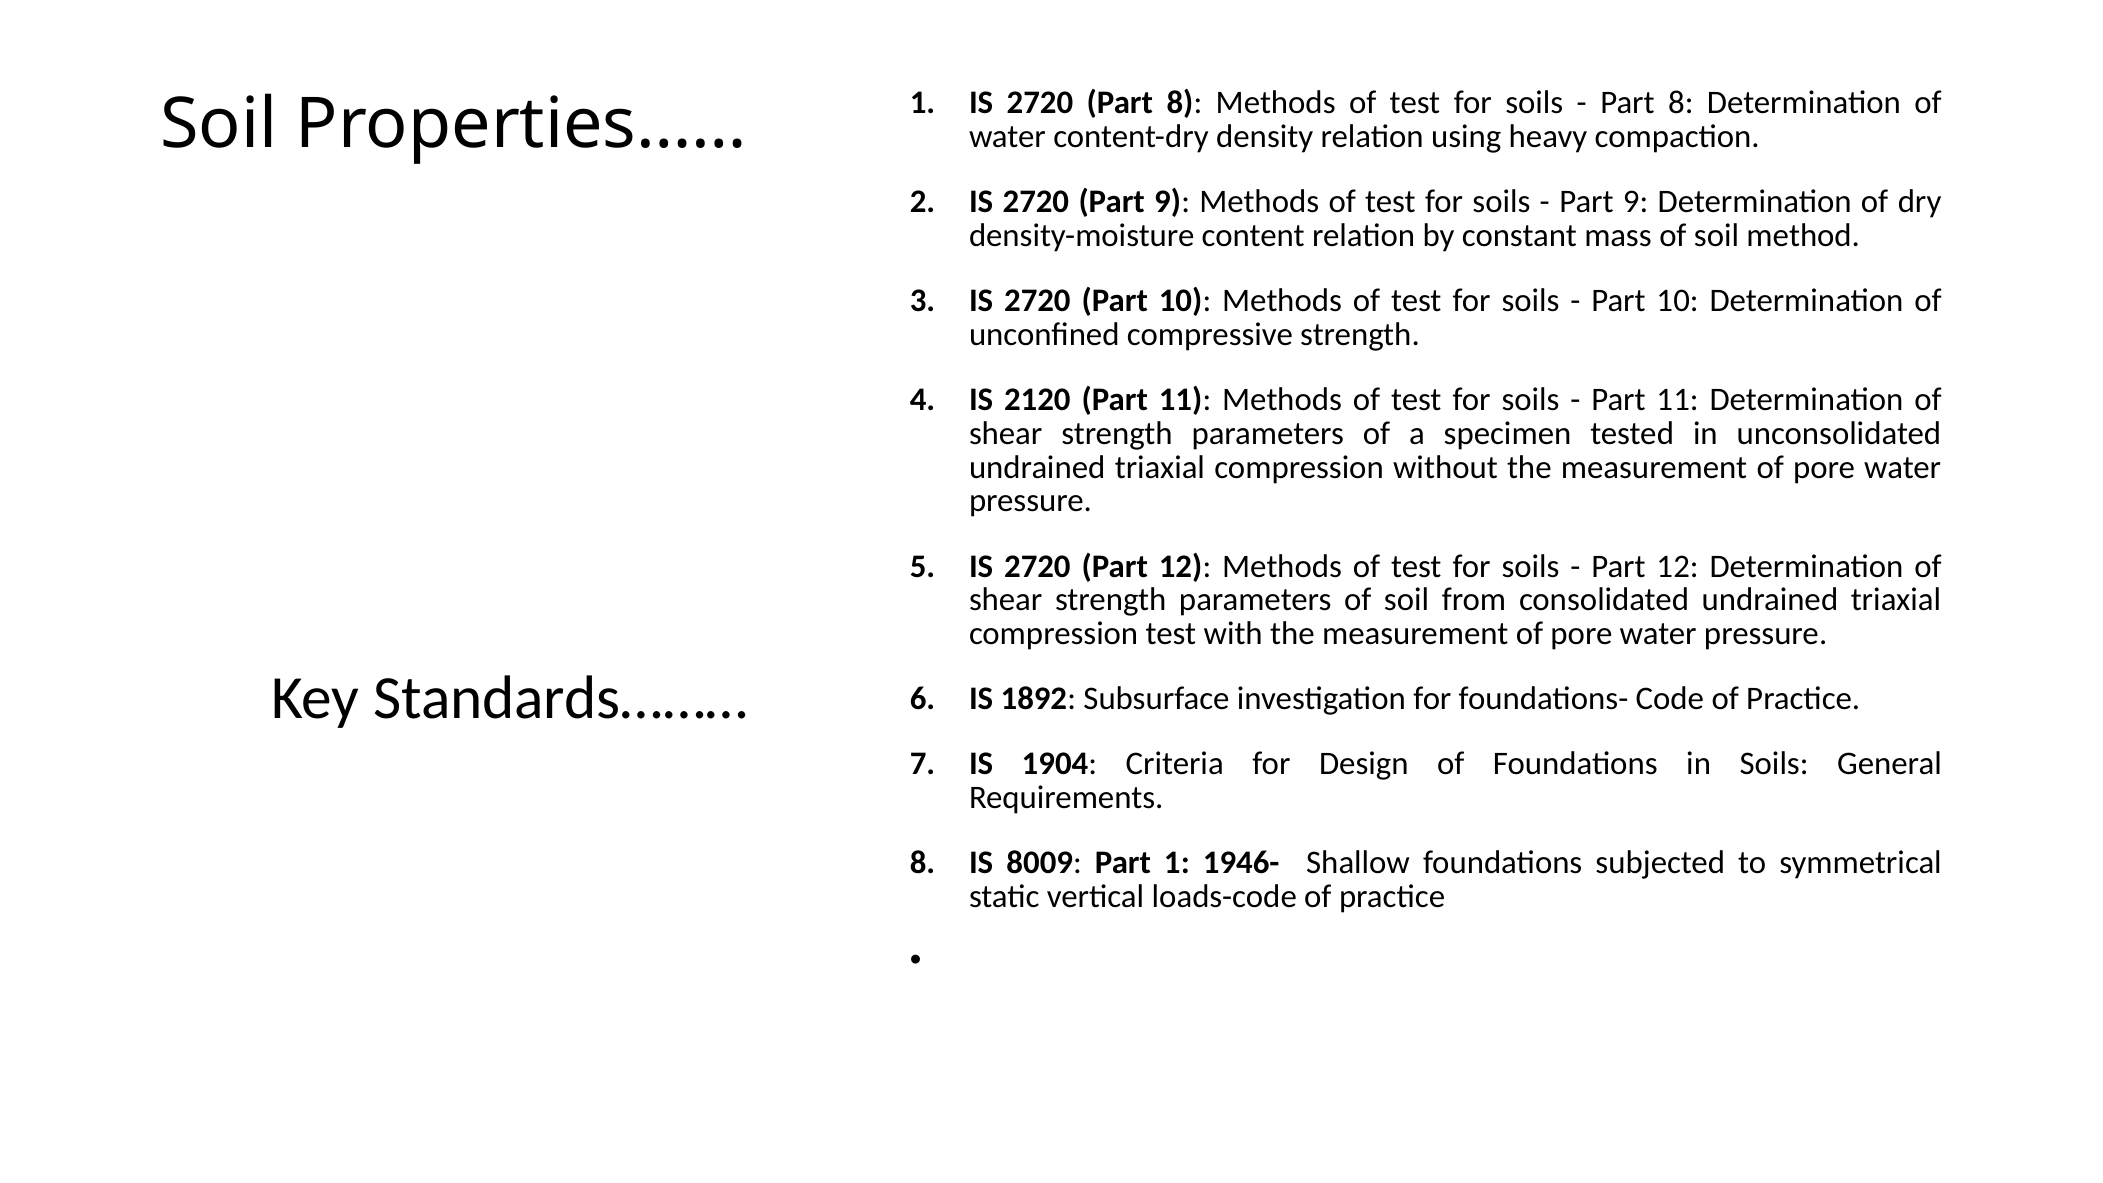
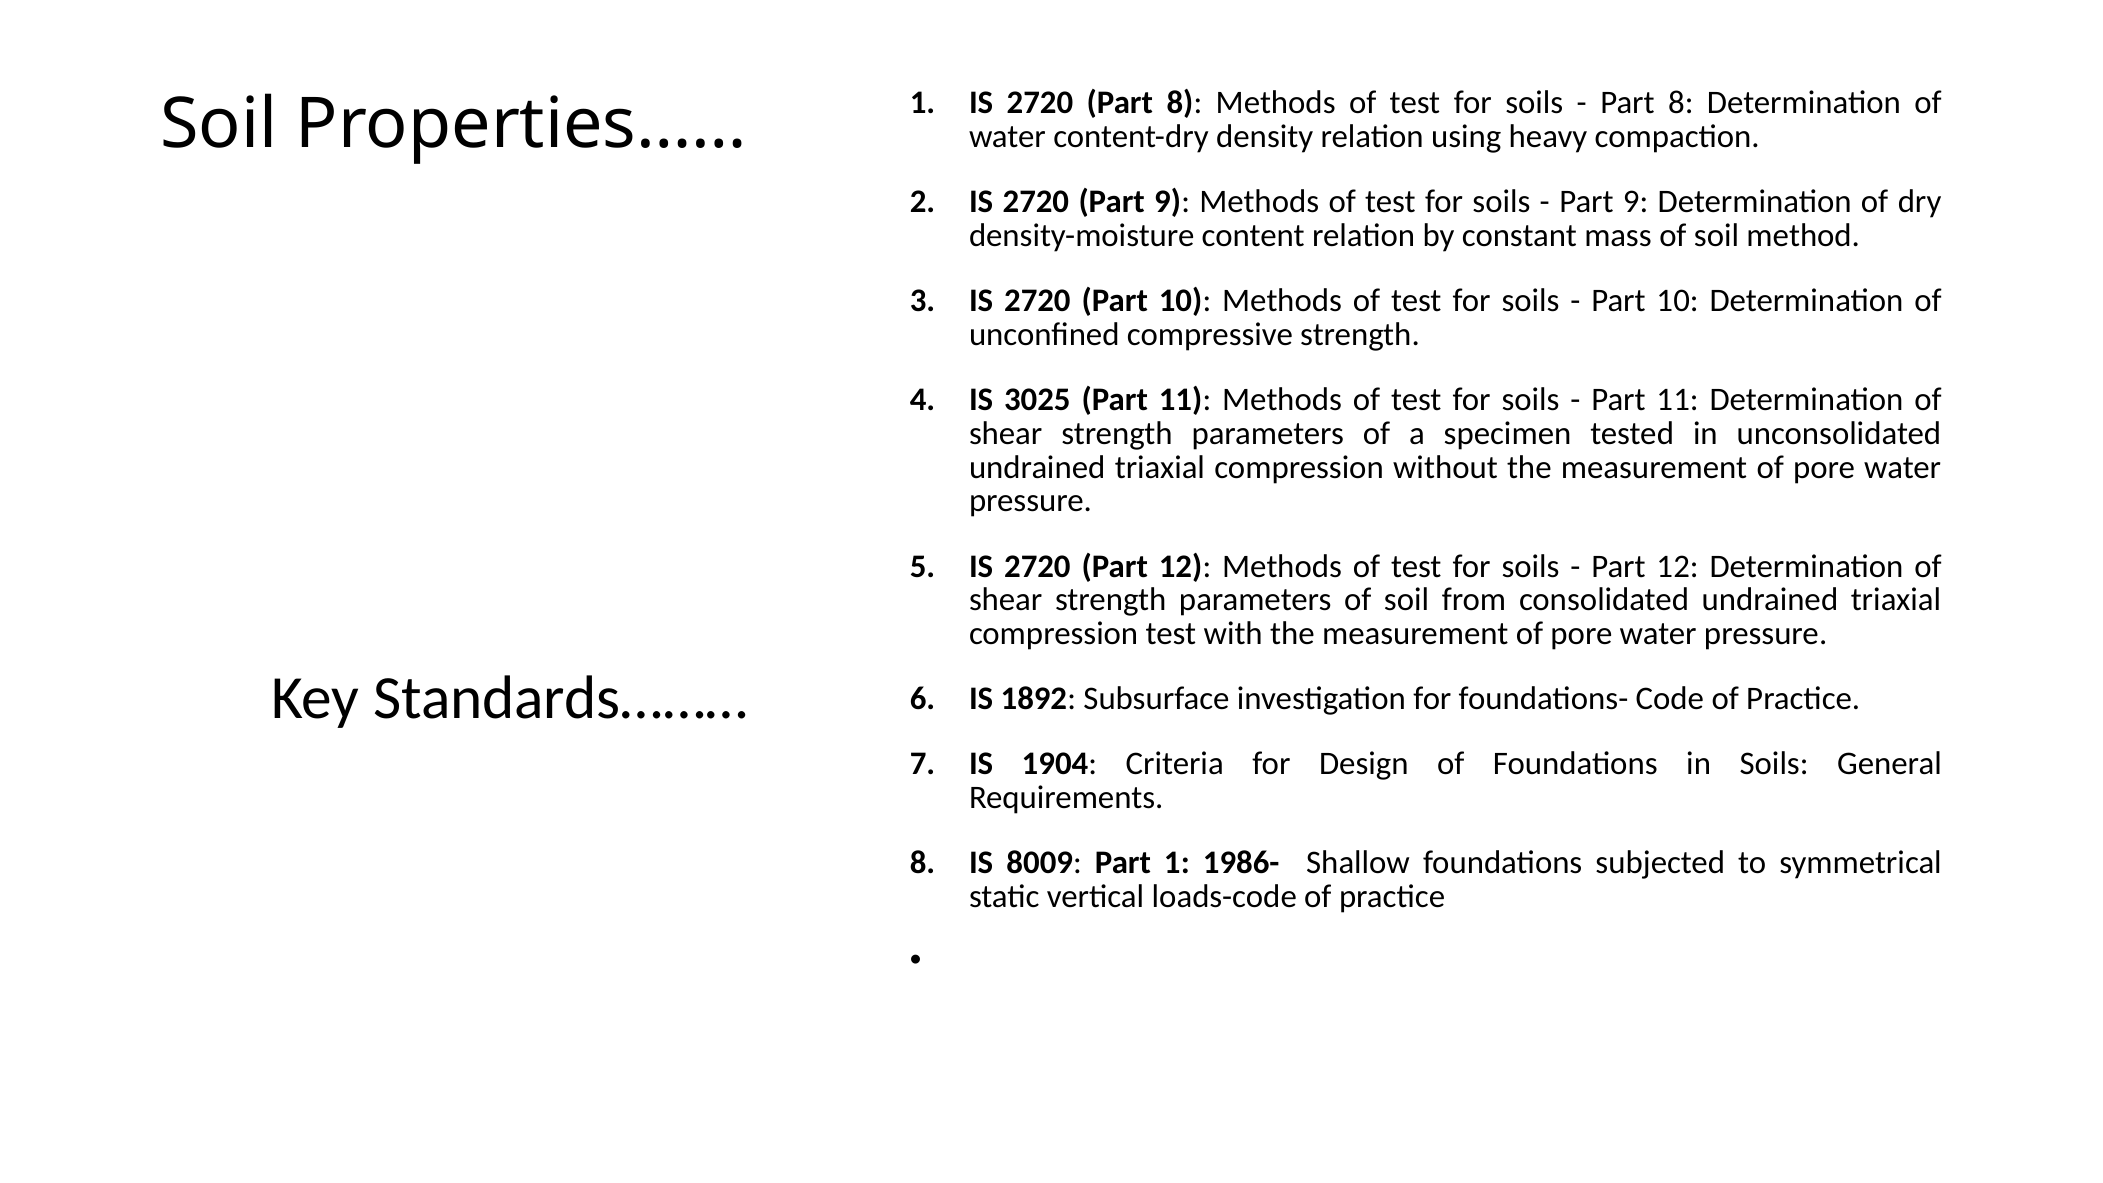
2120: 2120 -> 3025 (1037, 400)
1946-: 1946- -> 1986- (1241, 863)
